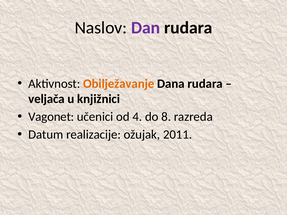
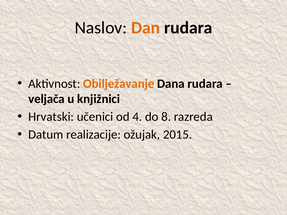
Dan colour: purple -> orange (146, 28)
Vagonet: Vagonet -> Hrvatski (51, 117)
2011: 2011 -> 2015 (178, 135)
